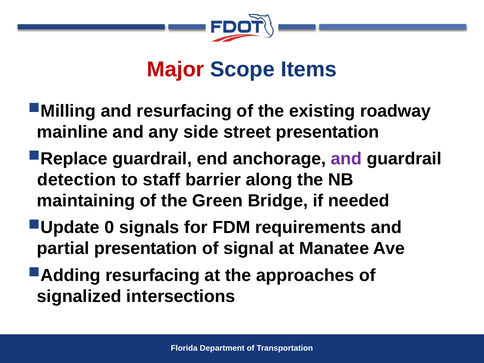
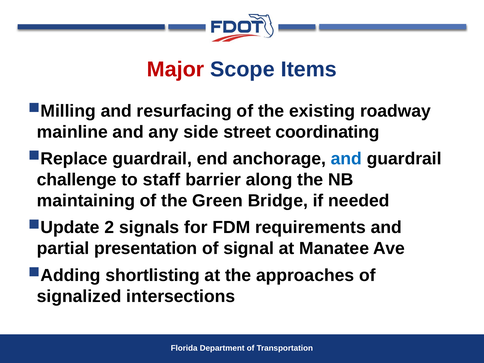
street presentation: presentation -> coordinating (327, 132)
and colour: purple -> blue (346, 159)
detection: detection -> challenge (77, 180)
0: 0 -> 2 (109, 228)
resurfacing: resurfacing -> shortlisting (153, 275)
